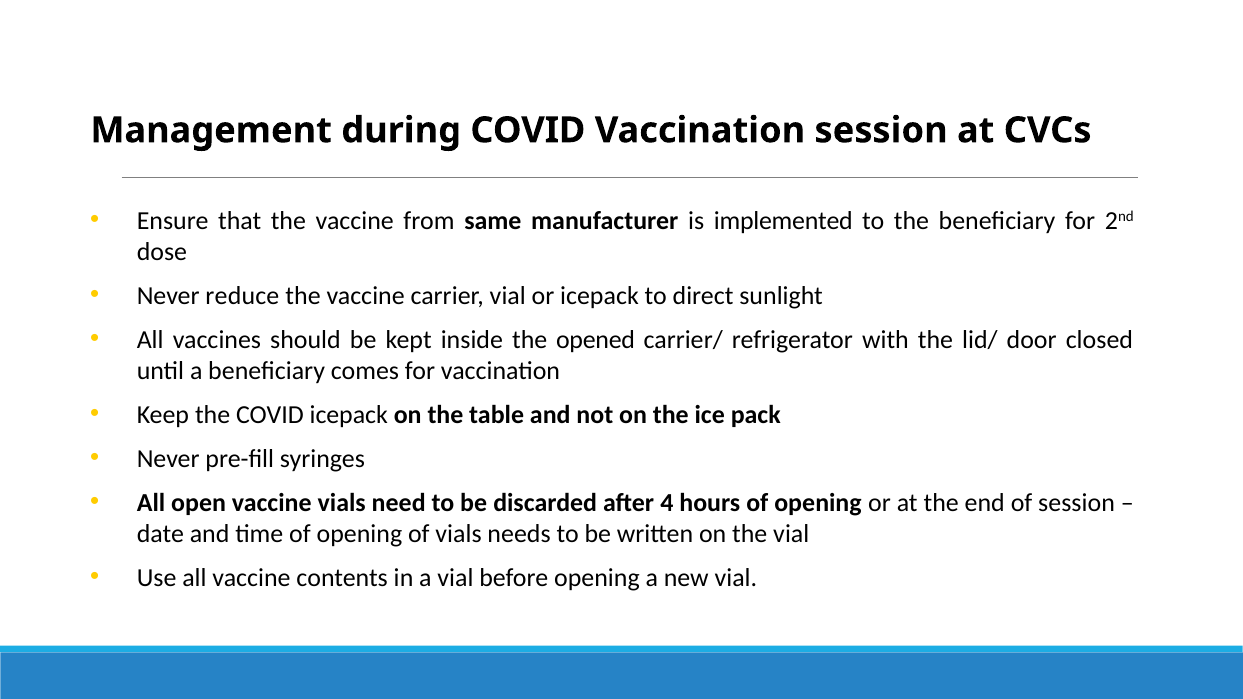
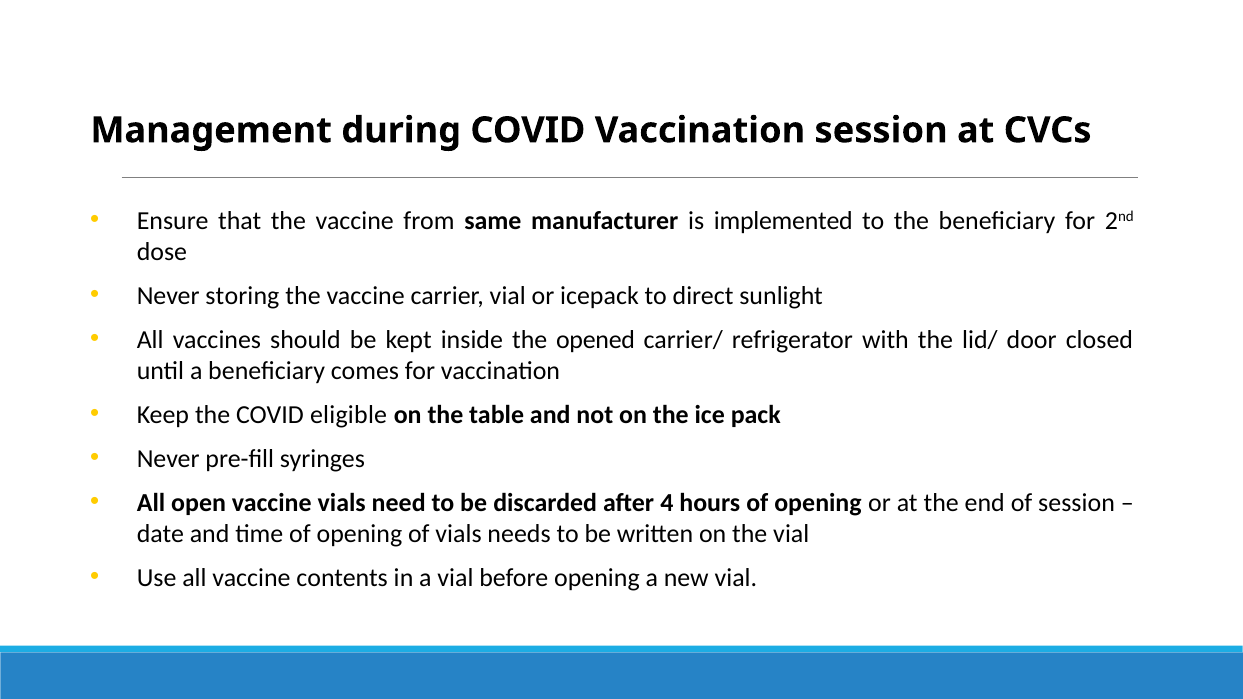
reduce: reduce -> storing (242, 296)
COVID icepack: icepack -> eligible (349, 415)
